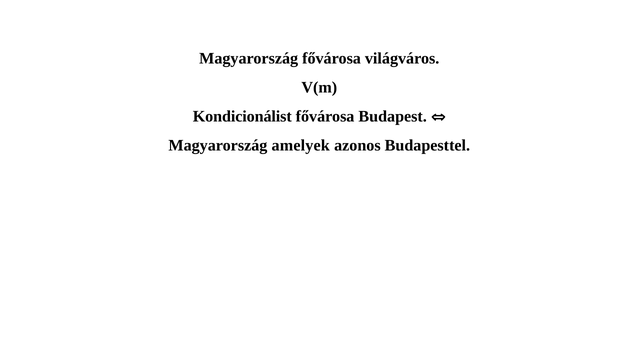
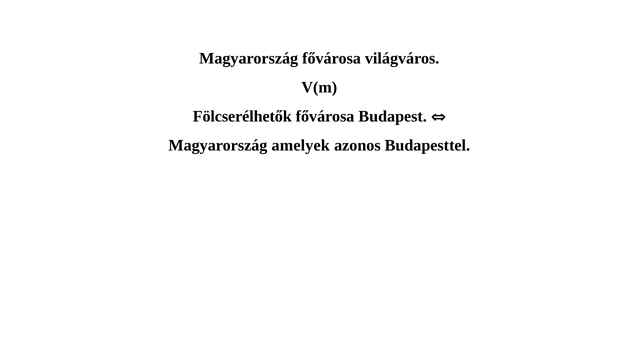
Kondicionálist: Kondicionálist -> Fölcserélhetők (242, 117)
